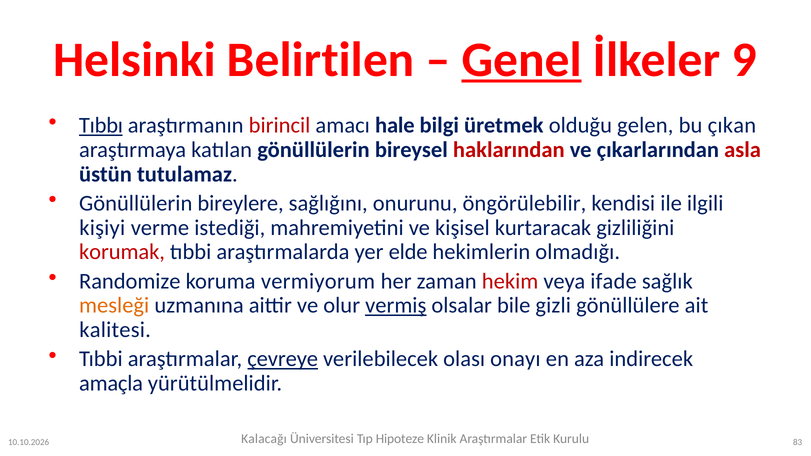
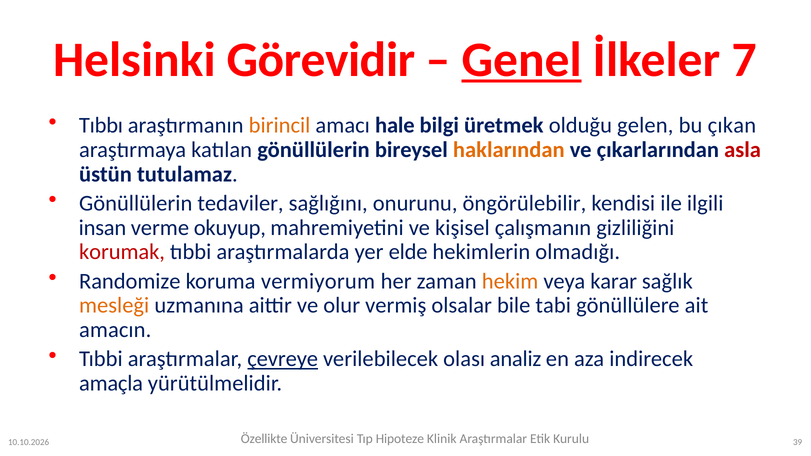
Belirtilen: Belirtilen -> Görevidir (321, 60)
9: 9 -> 7 (744, 60)
Tıbbı underline: present -> none (101, 126)
birincil colour: red -> orange (280, 126)
haklarından colour: red -> orange (509, 150)
bireylere: bireylere -> tedaviler (241, 203)
kişiyi: kişiyi -> insan (102, 228)
istediği: istediği -> okuyup (230, 228)
kurtaracak: kurtaracak -> çalışmanın (543, 228)
hekim colour: red -> orange (510, 281)
ifade: ifade -> karar (614, 281)
vermiş underline: present -> none (396, 306)
gizli: gizli -> tabi (553, 306)
kalitesi: kalitesi -> amacın (115, 330)
onayı: onayı -> analiz (516, 359)
Kalacağı: Kalacağı -> Özellikte (264, 439)
83: 83 -> 39 (798, 443)
